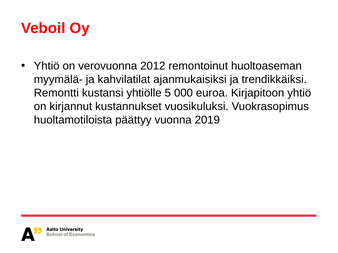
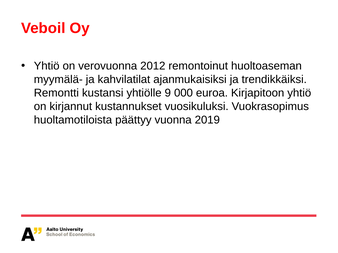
5: 5 -> 9 (168, 93)
